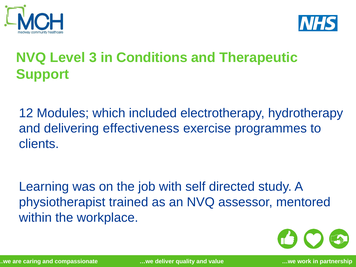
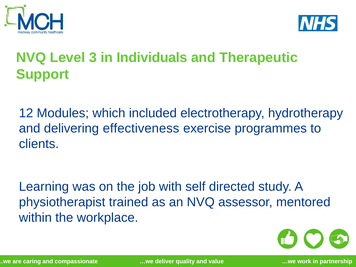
Conditions: Conditions -> Individuals (152, 58)
